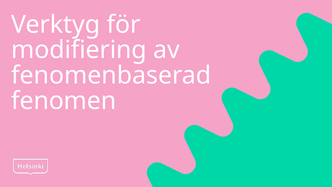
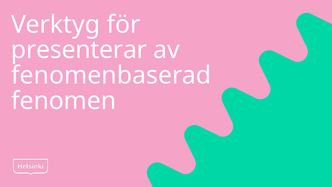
modifiering: modifiering -> presenterar (79, 50)
